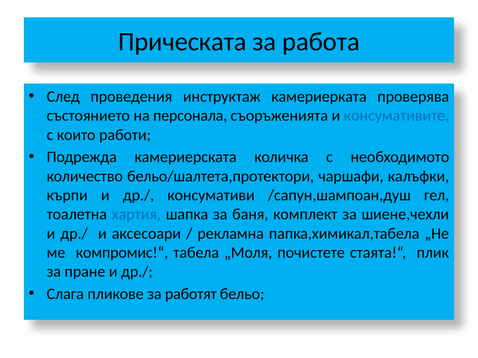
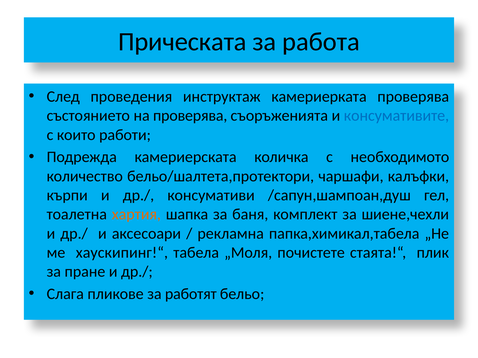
на персонала: персонала -> проверява (190, 116)
хартия colour: blue -> orange (136, 215)
компромис!“: компромис!“ -> хаускипинг!“ (122, 253)
